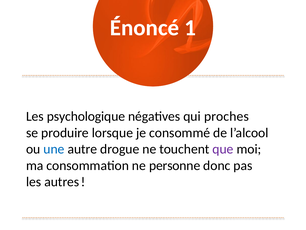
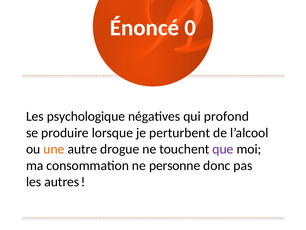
1: 1 -> 0 (190, 28)
proches: proches -> profond (226, 116)
consommé: consommé -> perturbent (180, 133)
une colour: blue -> orange (54, 149)
